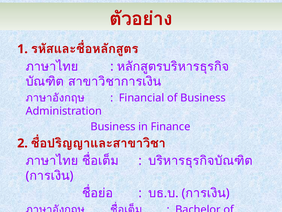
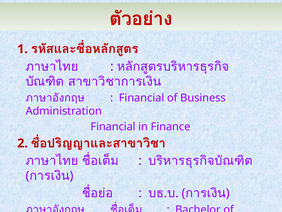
Business: Business -> Financial (113, 126)
